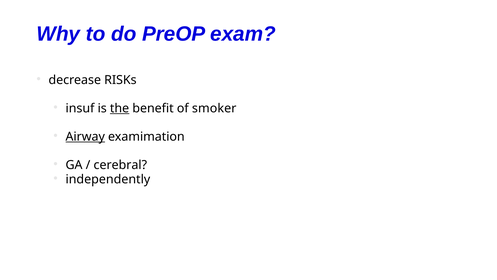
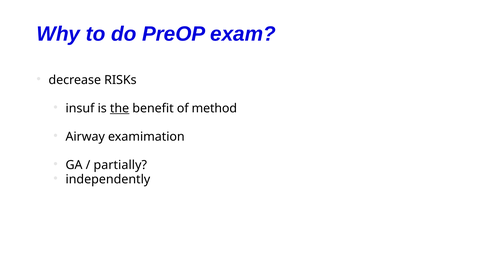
smoker: smoker -> method (214, 108)
Airway underline: present -> none (85, 136)
cerebral: cerebral -> partially (120, 165)
